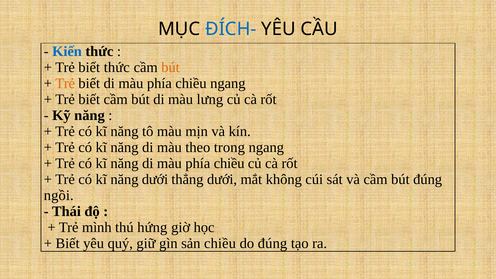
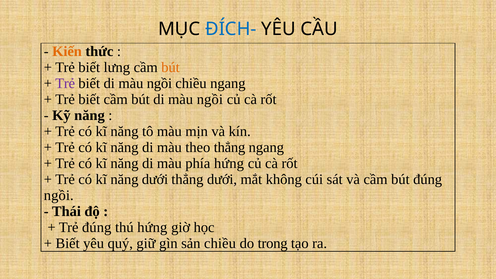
Kiến colour: blue -> orange (67, 51)
biết thức: thức -> lưng (117, 67)
Trẻ colour: orange -> purple (65, 83)
biết di màu phía: phía -> ngồi (159, 83)
bút di màu lưng: lưng -> ngồi (210, 99)
theo trong: trong -> thẳng (230, 147)
chiều: chiều -> hứng (229, 163)
Trẻ mình: mình -> đúng (97, 227)
do đúng: đúng -> trong (273, 243)
